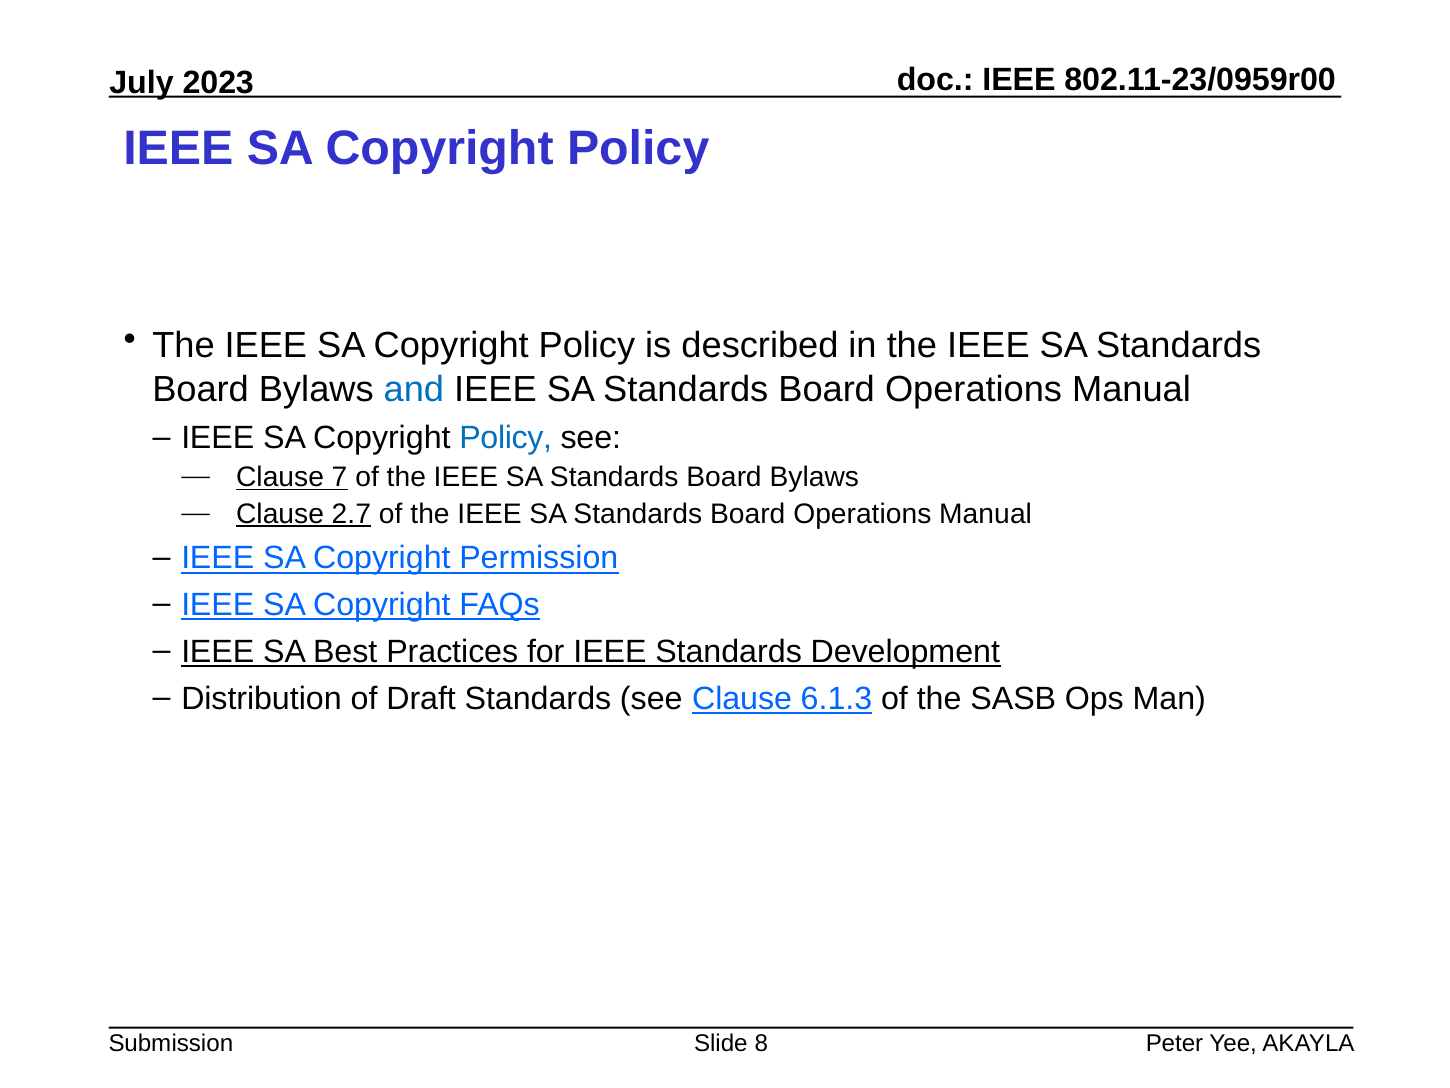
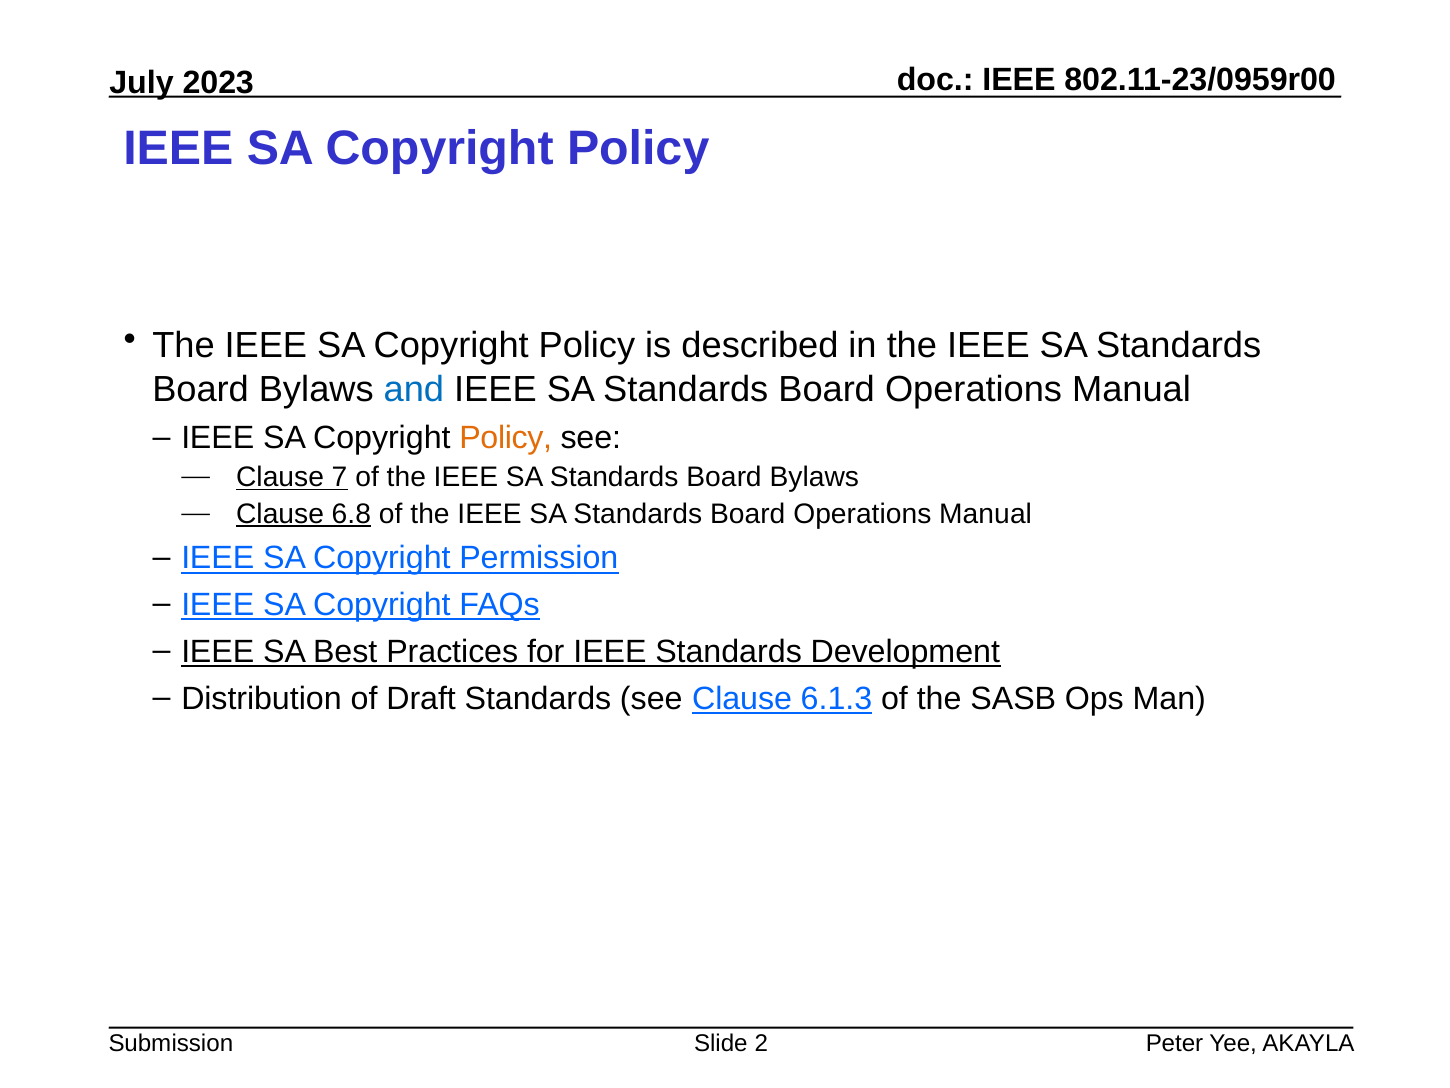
Policy colour: blue -> orange (506, 438)
2.7: 2.7 -> 6.8 (351, 513)
8: 8 -> 2 (761, 1043)
